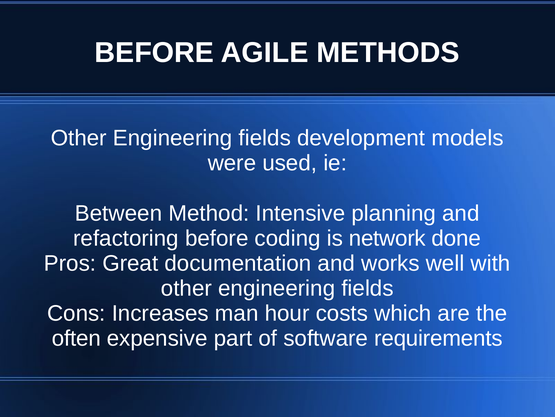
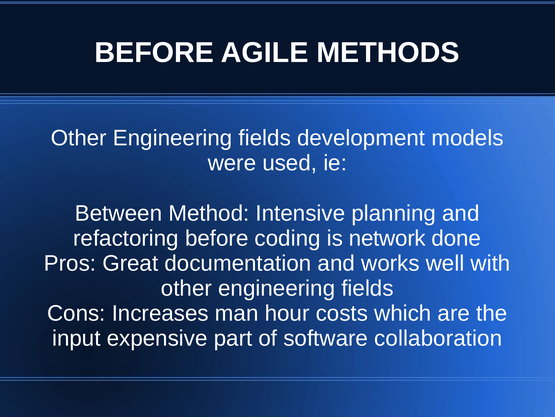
often: often -> input (76, 338)
requirements: requirements -> collaboration (438, 338)
